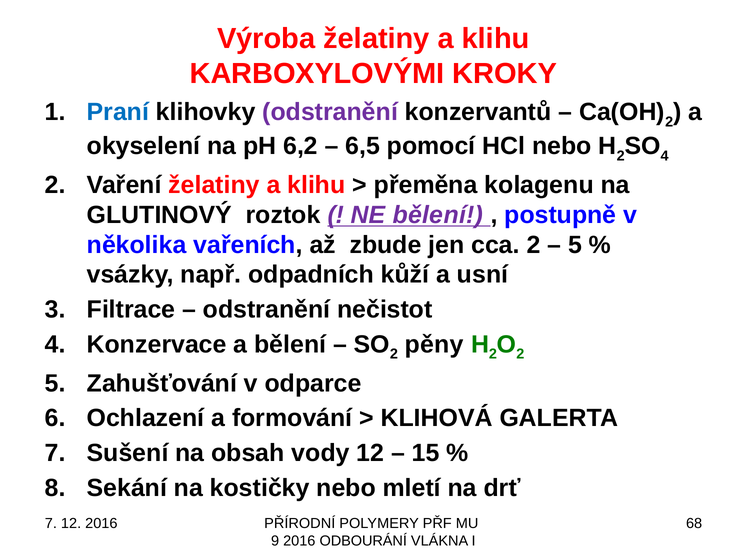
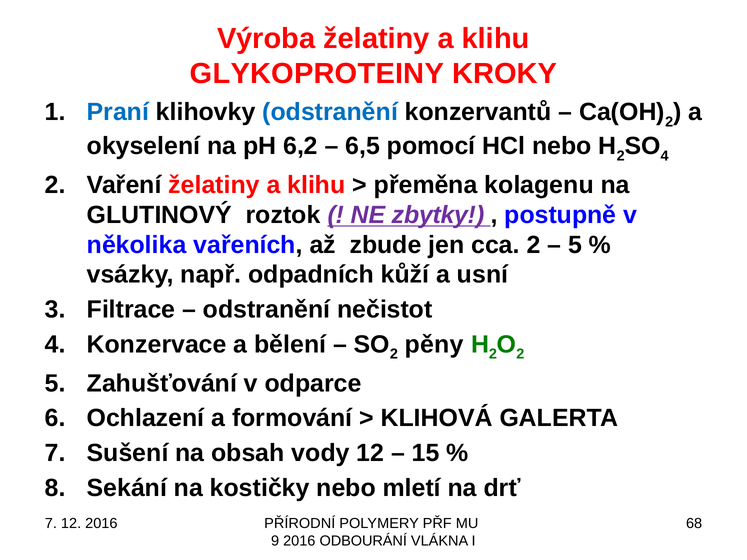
KARBOXYLOVÝMI: KARBOXYLOVÝMI -> GLYKOPROTEINY (317, 74)
odstranění colour: purple -> blue (330, 112)
NE bělení: bělení -> zbytky (438, 215)
